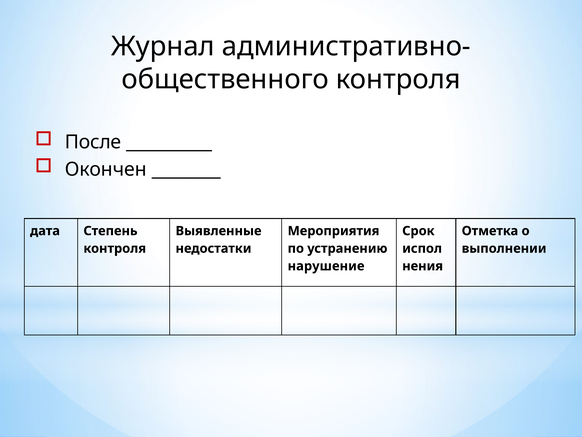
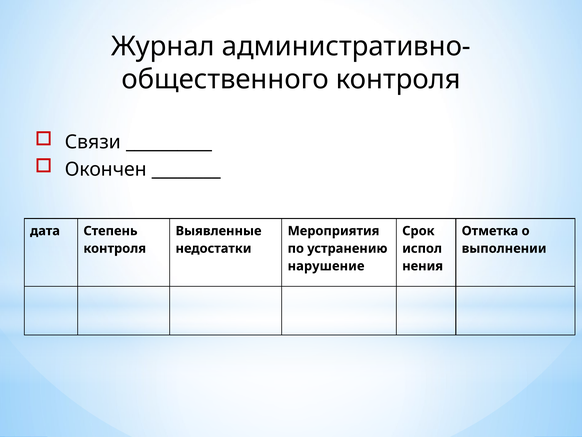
После: После -> Связи (93, 142)
